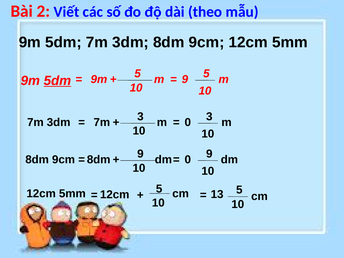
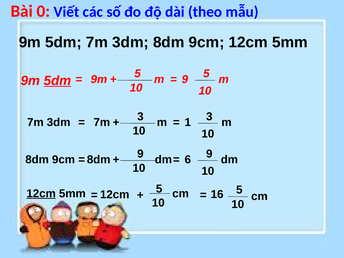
2: 2 -> 0 (43, 11)
0: 0 -> 1 (188, 122)
0: 0 -> 6 (188, 160)
12cm underline: none -> present (41, 194)
13: 13 -> 16 (217, 194)
